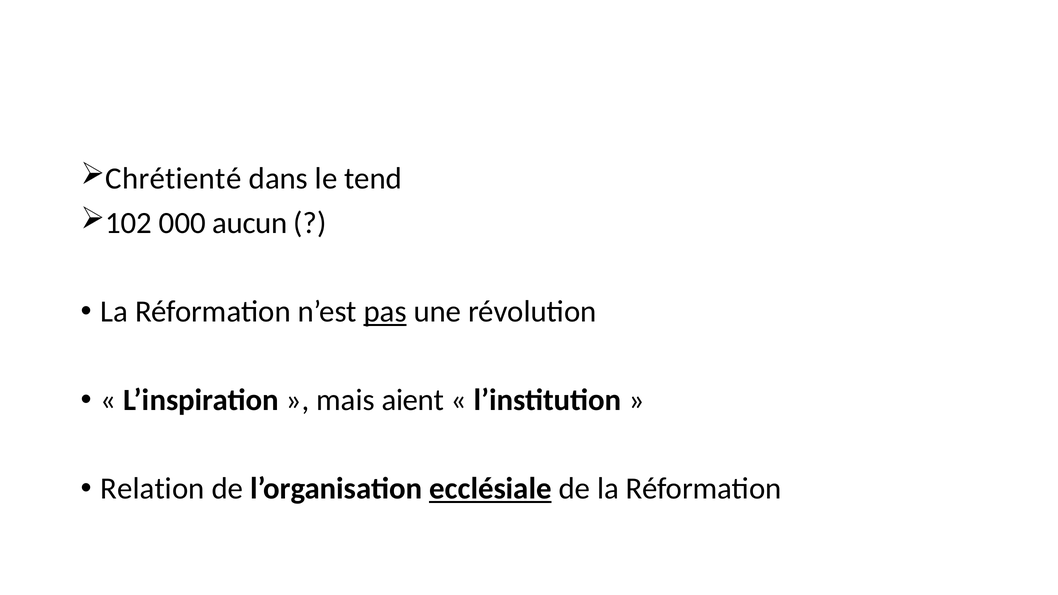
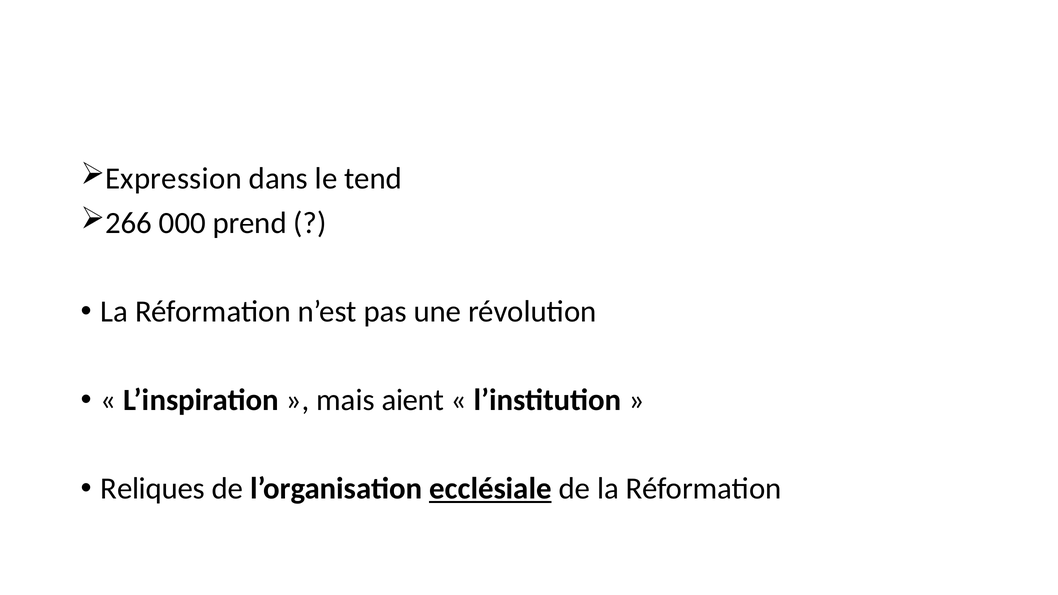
Chrétienté: Chrétienté -> Expression (173, 179)
102: 102 -> 266 (129, 223)
aucun: aucun -> prend (250, 223)
pas underline: present -> none (385, 312)
Relation: Relation -> Reliques (153, 489)
